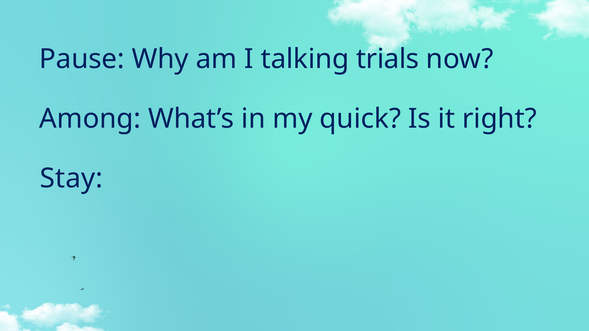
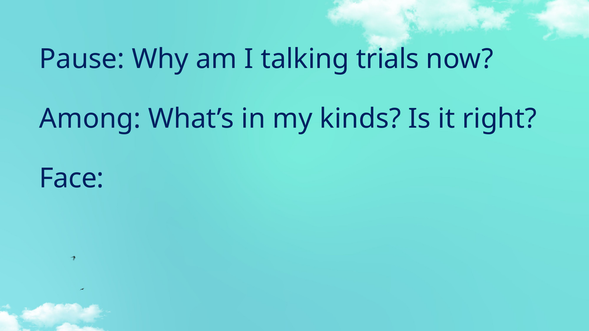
quick: quick -> kinds (360, 119)
Stay: Stay -> Face (72, 178)
